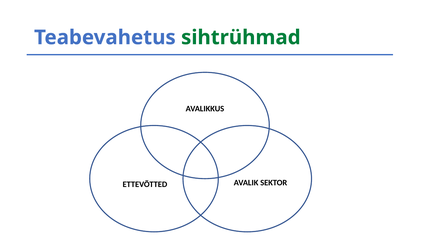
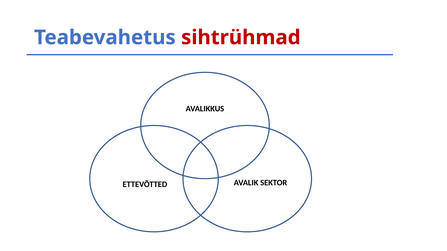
sihtrühmad colour: green -> red (241, 38)
